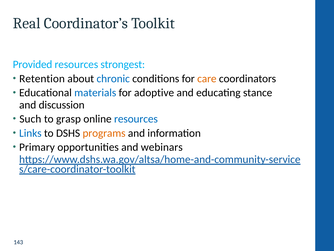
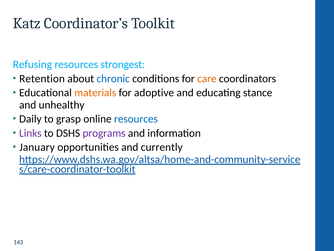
Real: Real -> Katz (27, 23)
Provided: Provided -> Refusing (32, 64)
materials colour: blue -> orange (95, 93)
discussion: discussion -> unhealthy (62, 105)
Such: Such -> Daily (30, 119)
Links colour: blue -> purple (30, 133)
programs colour: orange -> purple (104, 133)
Primary: Primary -> January (37, 147)
webinars: webinars -> currently (162, 147)
